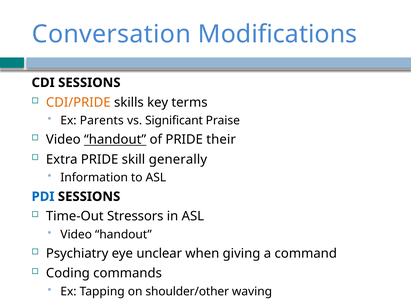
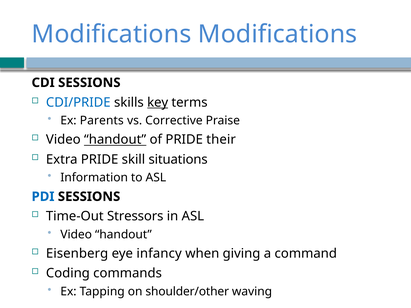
Conversation: Conversation -> Modifications (112, 34)
CDI/PRIDE colour: orange -> blue (78, 102)
key underline: none -> present (158, 102)
Significant: Significant -> Corrective (174, 121)
generally: generally -> situations (178, 159)
Psychiatry: Psychiatry -> Eisenberg (77, 254)
unclear: unclear -> infancy (159, 254)
